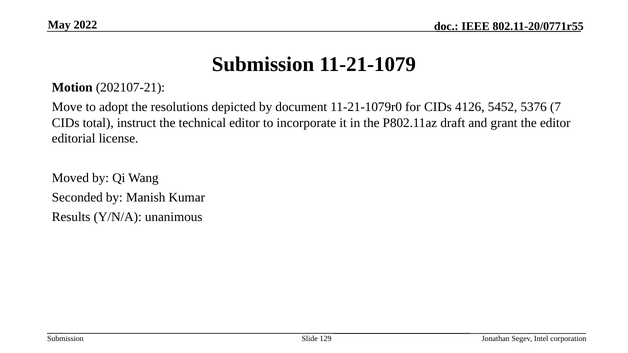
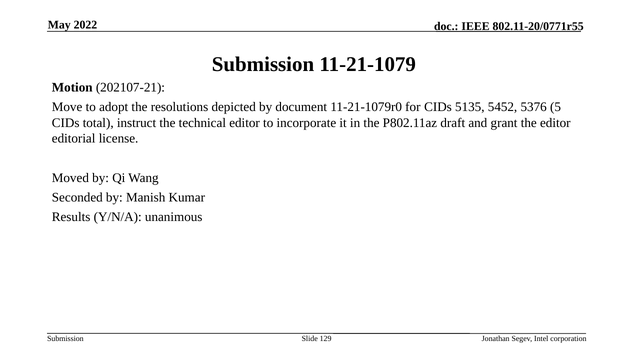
4126: 4126 -> 5135 (470, 107)
7: 7 -> 5 (556, 107)
